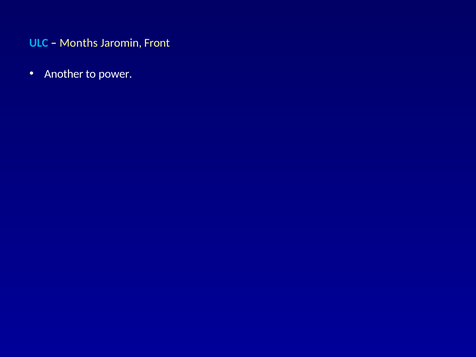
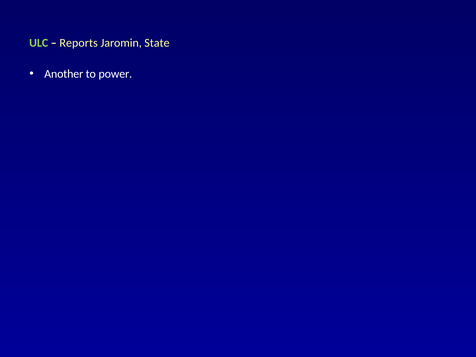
ULC colour: light blue -> light green (39, 43)
Months: Months -> Reports (79, 43)
Front: Front -> State (157, 43)
